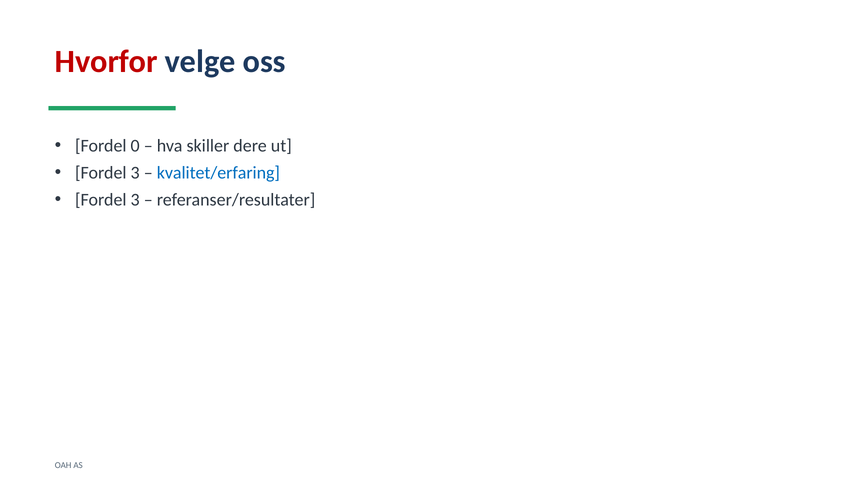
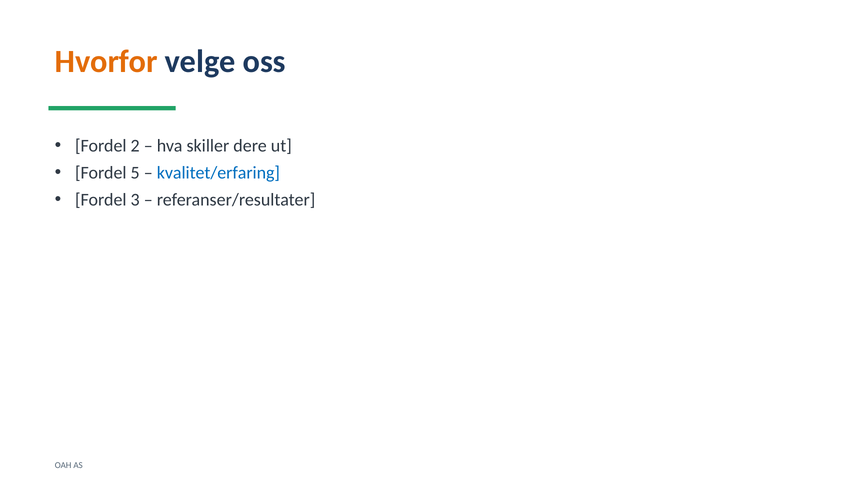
Hvorfor colour: red -> orange (106, 62)
0: 0 -> 2 (135, 146)
3: 3 -> 5 (135, 173)
